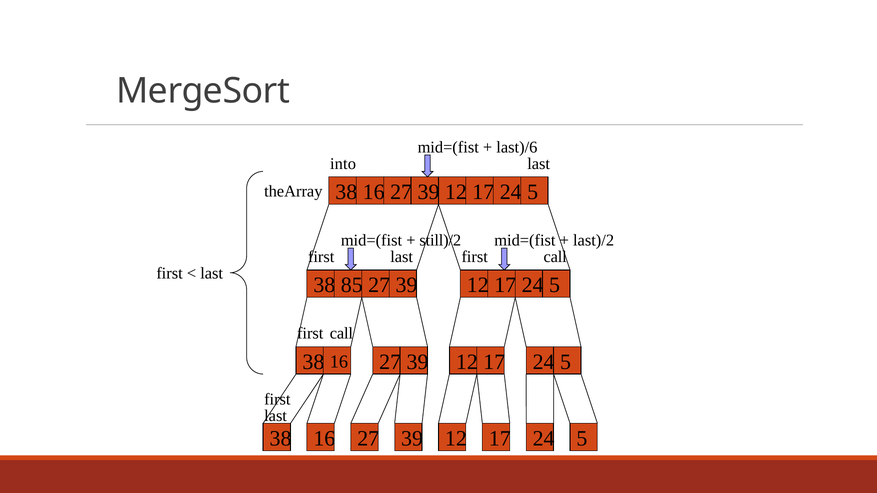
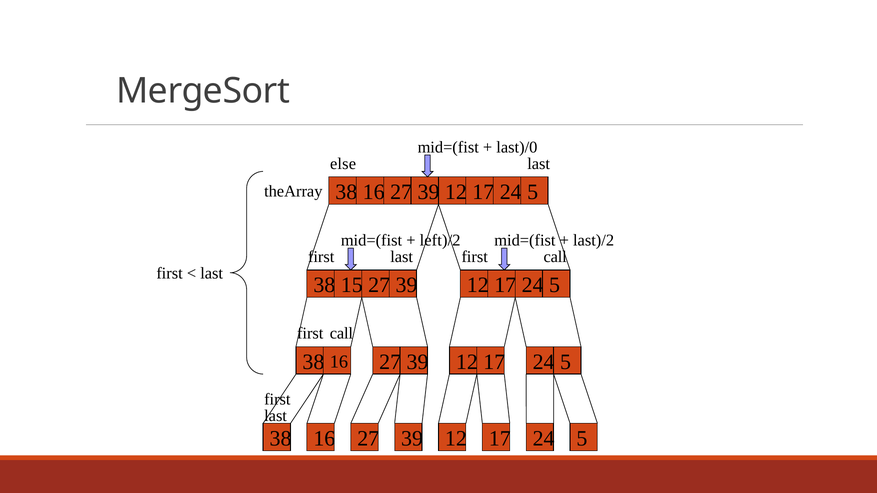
last)/6: last)/6 -> last)/0 (517, 147)
into: into -> else (343, 164)
still)/2: still)/2 -> left)/2 (440, 241)
85: 85 -> 15 (352, 285)
